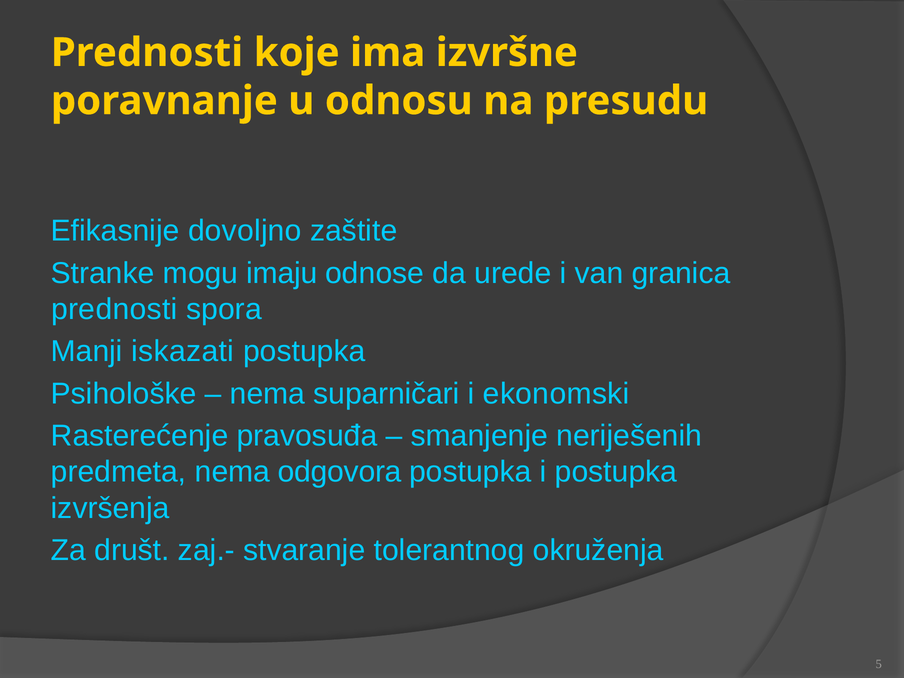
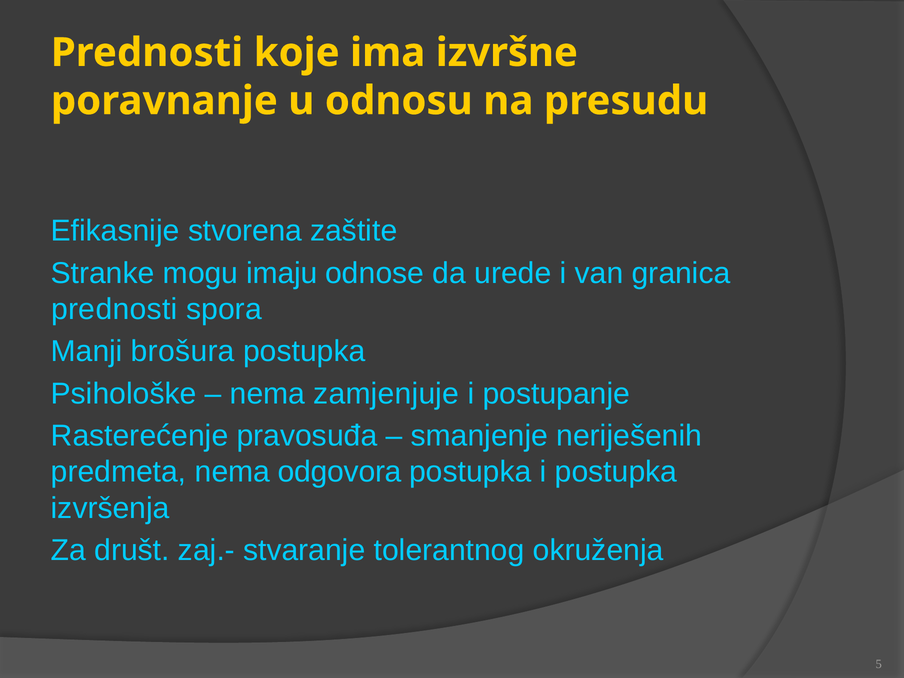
dovoljno: dovoljno -> stvorena (245, 231)
iskazati: iskazati -> brošura (183, 351)
suparničari: suparničari -> zamjenjuje (386, 394)
ekonomski: ekonomski -> postupanje (556, 394)
